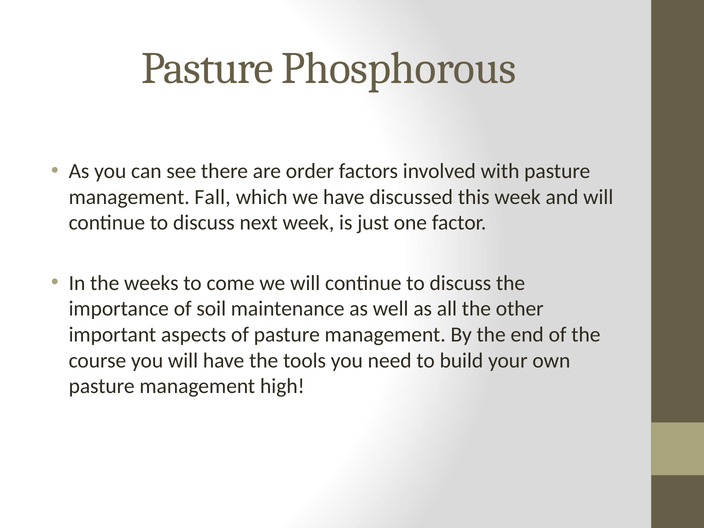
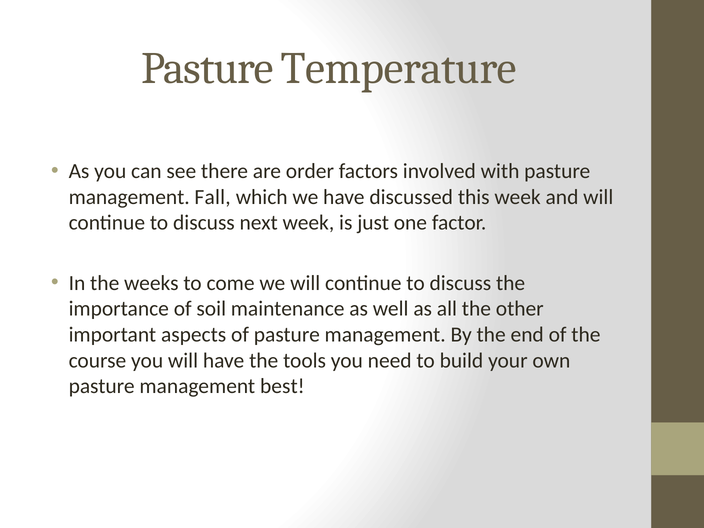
Phosphorous: Phosphorous -> Temperature (399, 68)
high: high -> best (282, 386)
